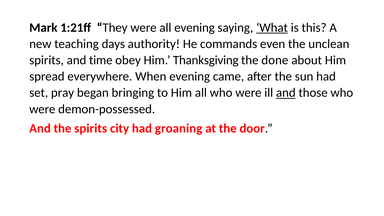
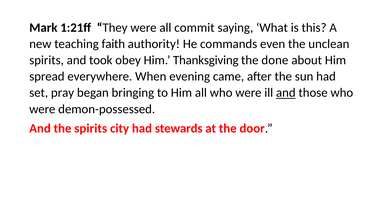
all evening: evening -> commit (194, 28)
What underline: present -> none (272, 28)
days: days -> faith (113, 44)
time: time -> took (101, 60)
groaning: groaning -> stewards (179, 128)
